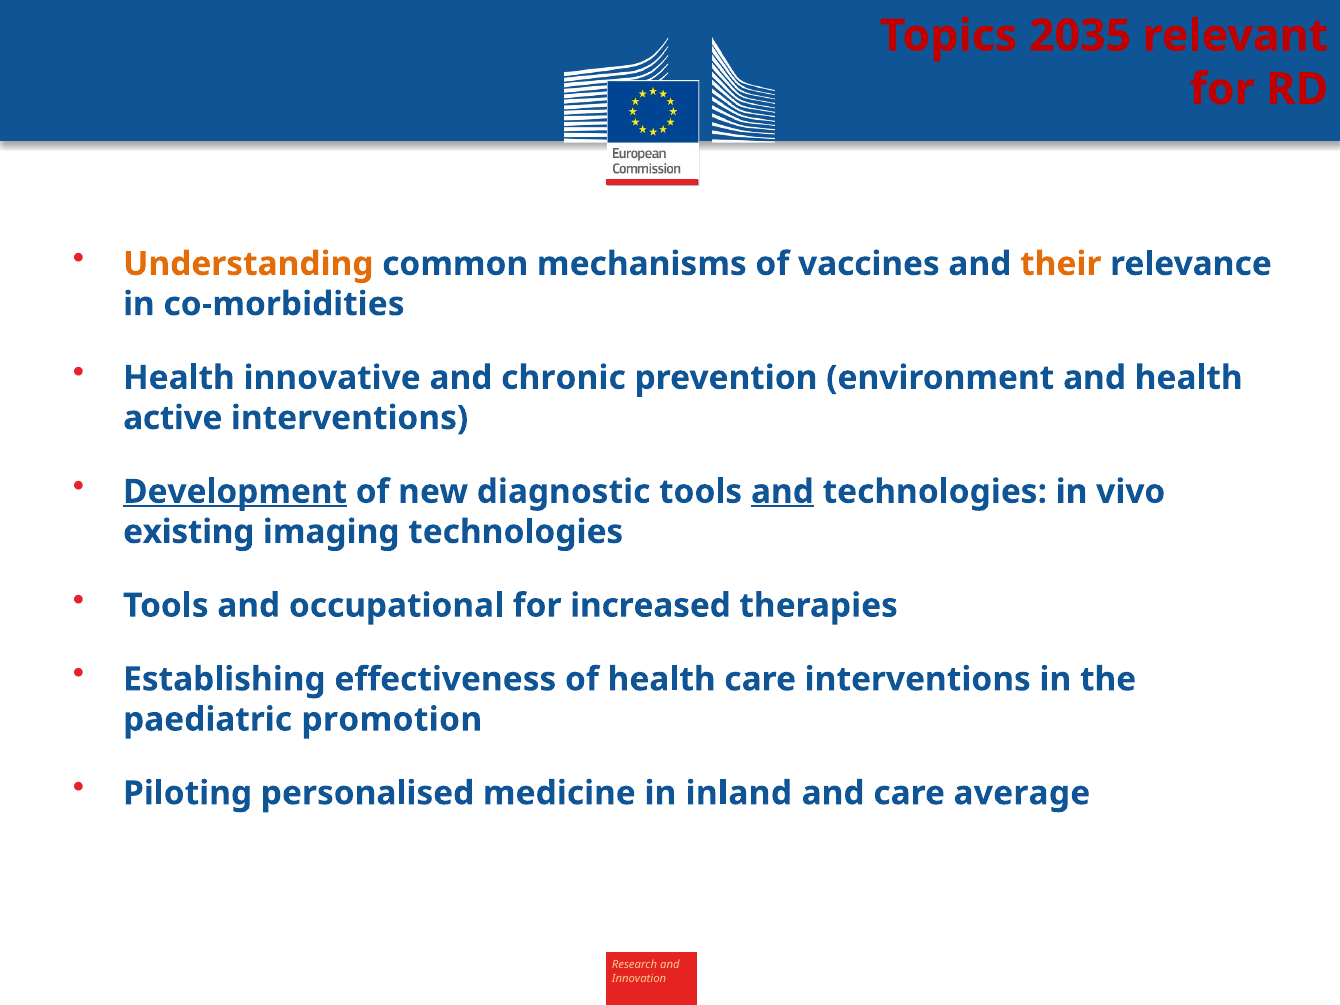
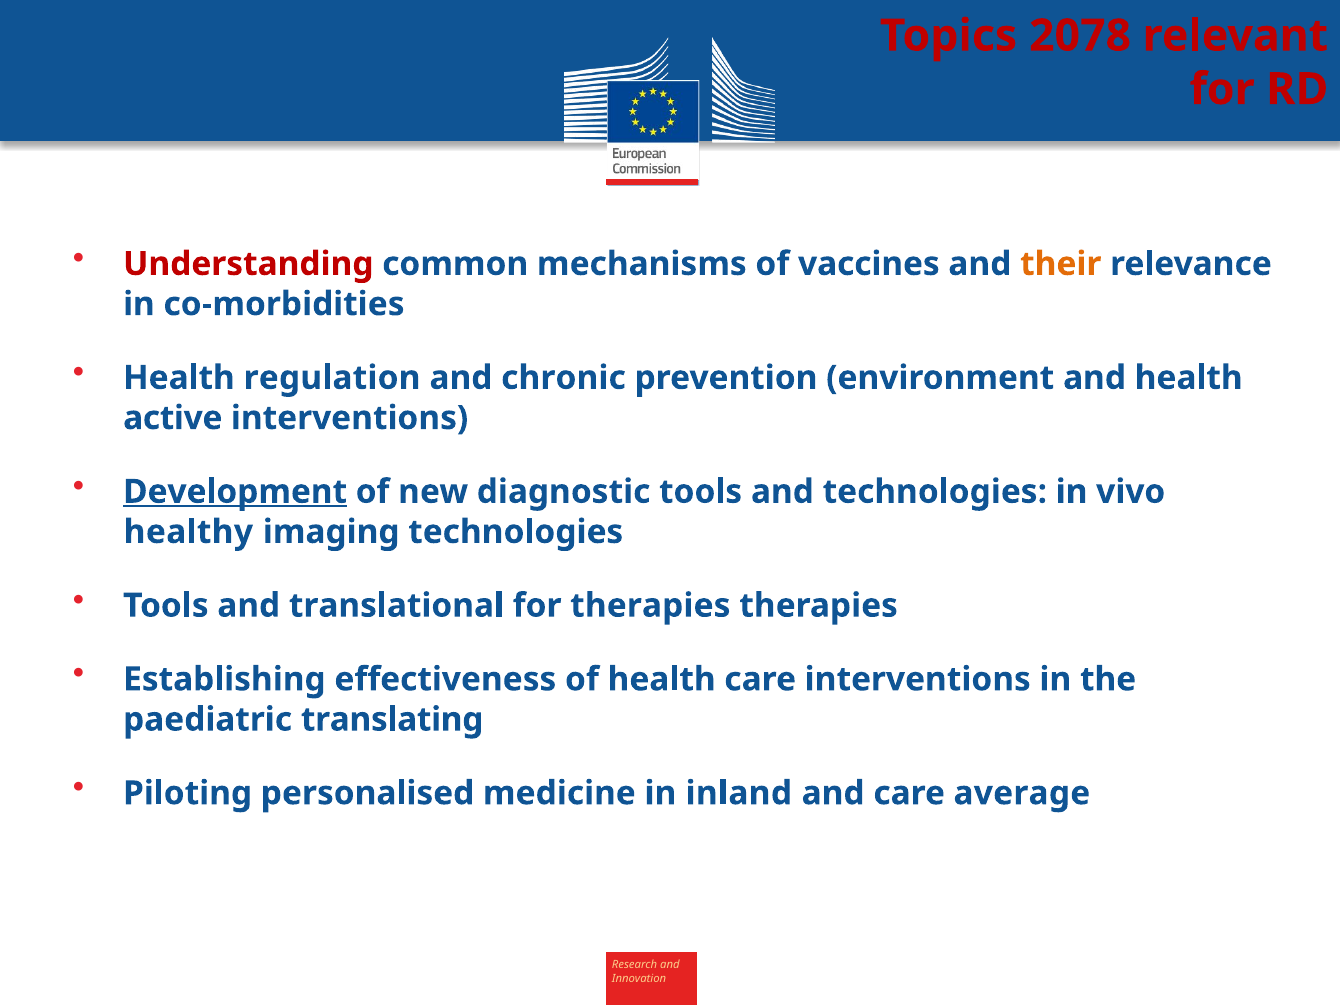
2035: 2035 -> 2078 (1080, 36)
Understanding colour: orange -> red (248, 264)
innovative: innovative -> regulation (332, 378)
and underline: present -> none (782, 492)
existing: existing -> healthy (188, 532)
occupational: occupational -> translational (396, 606)
for increased: increased -> therapies (650, 606)
promotion: promotion -> translating (392, 720)
